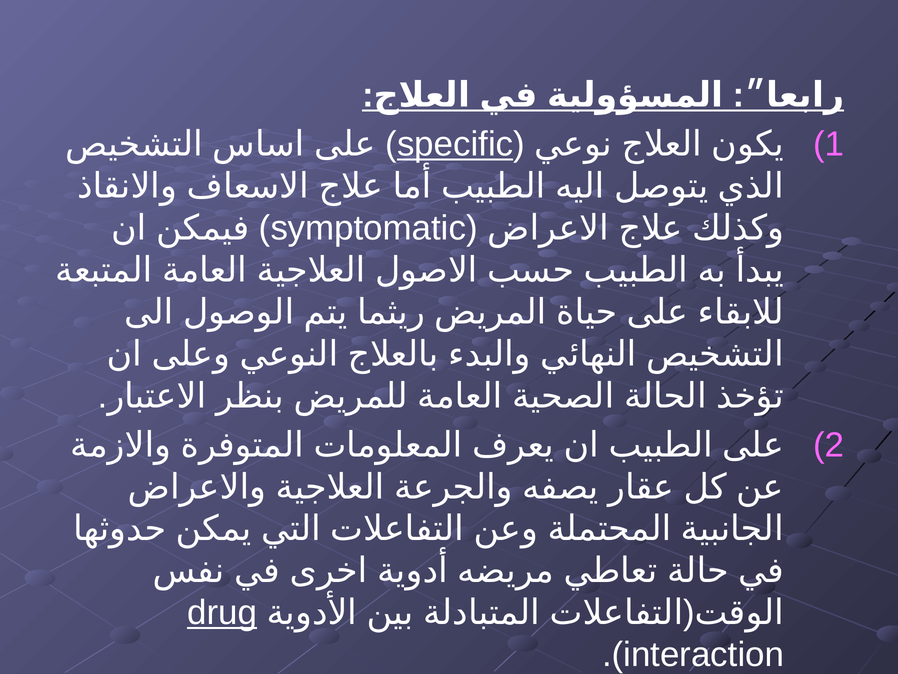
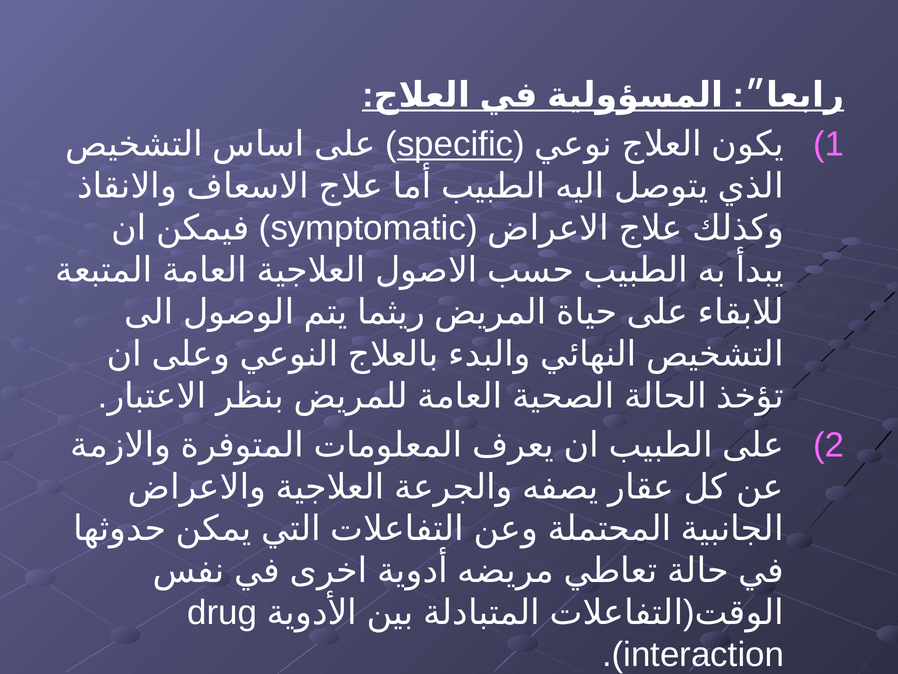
drug underline: present -> none (222, 612)
